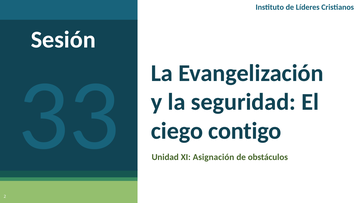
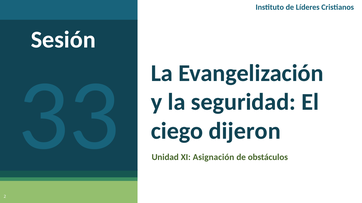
contigo: contigo -> dijeron (245, 131)
